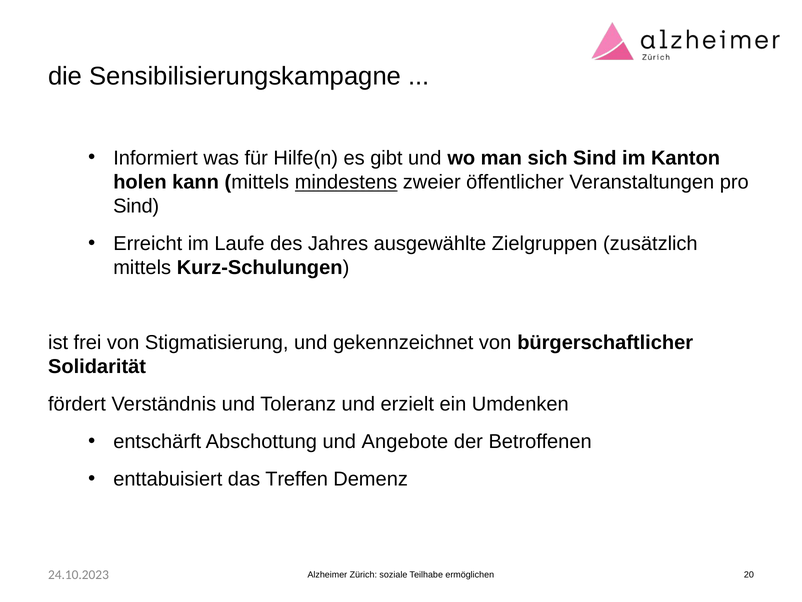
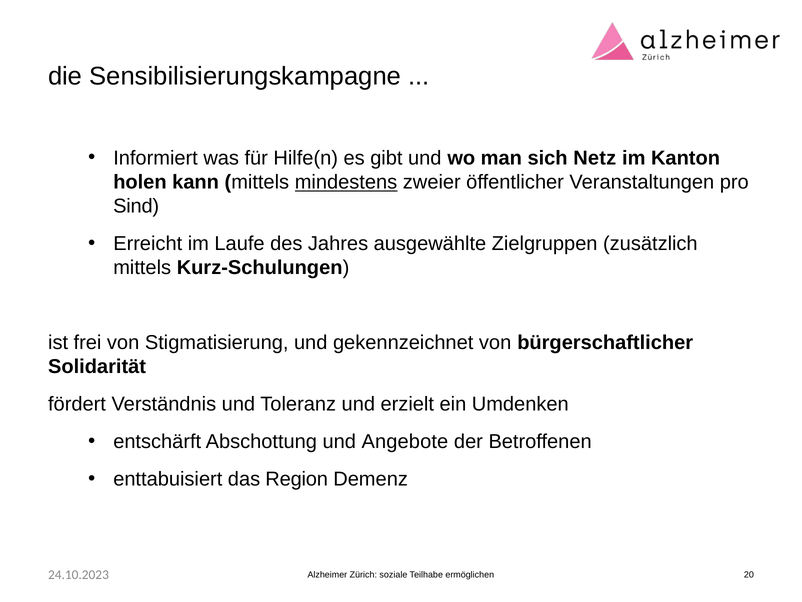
sich Sind: Sind -> Netz (595, 158)
Treffen: Treffen -> Region (297, 479)
